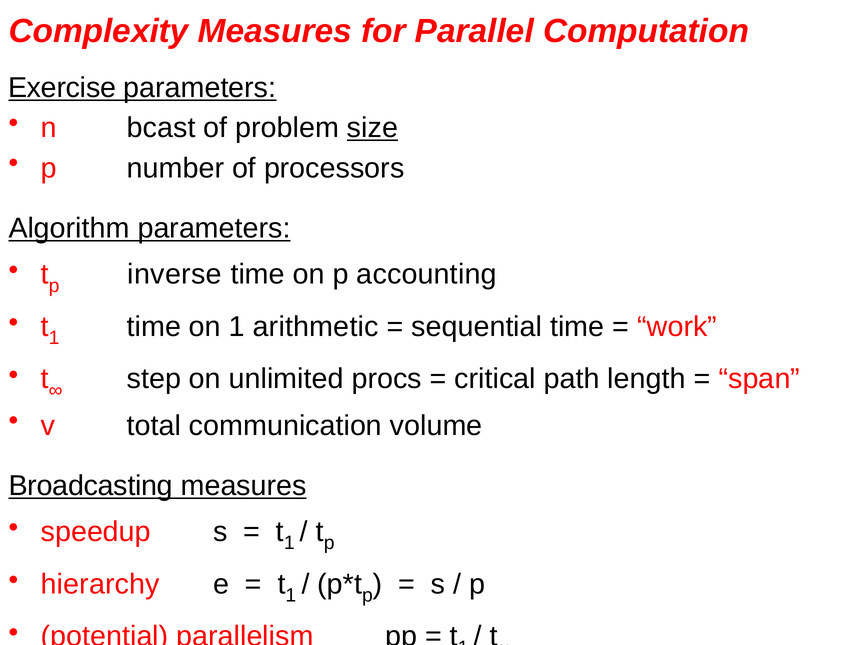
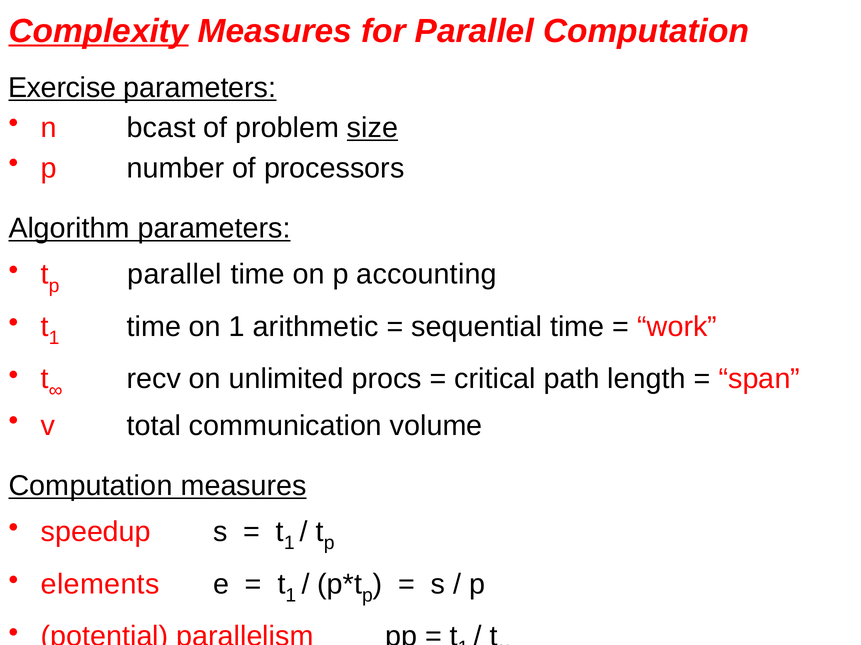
Complexity underline: none -> present (99, 31)
p inverse: inverse -> parallel (175, 275)
step: step -> recv (154, 379)
Broadcasting: Broadcasting -> Computation (91, 486)
hierarchy: hierarchy -> elements (100, 585)
